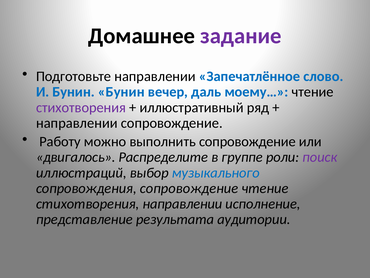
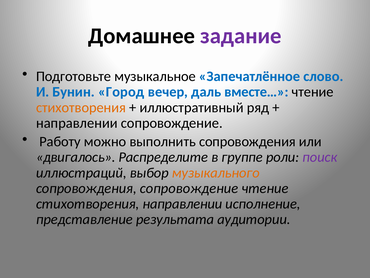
Подготовьте направлении: направлении -> музыкальное (155, 76)
Бунин Бунин: Бунин -> Город (121, 92)
моему…: моему… -> вместе… (257, 92)
стихотворения colour: purple -> orange (81, 107)
выполнить сопровождение: сопровождение -> сопровождения (247, 141)
музыкального colour: blue -> orange (216, 172)
